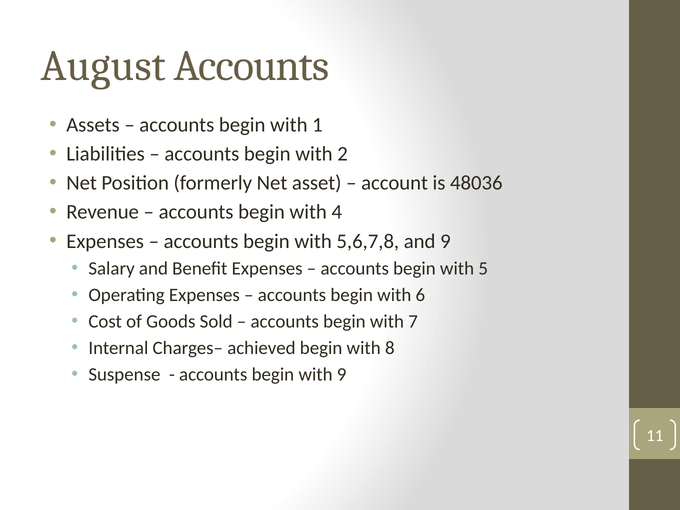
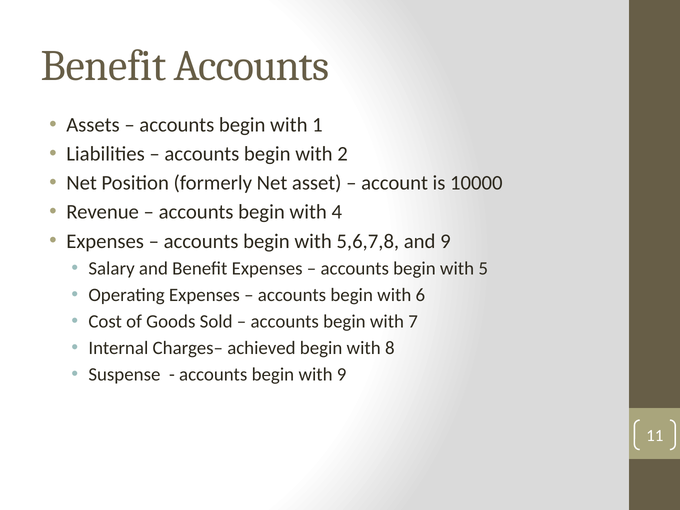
August: August -> Benefit (104, 66)
48036: 48036 -> 10000 (476, 183)
